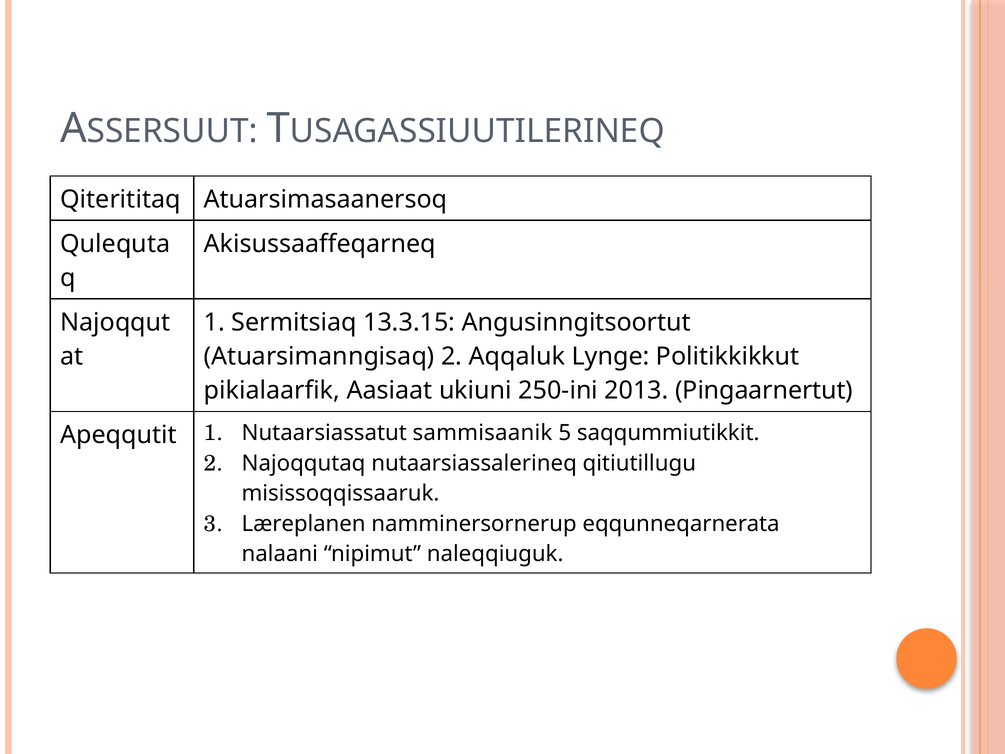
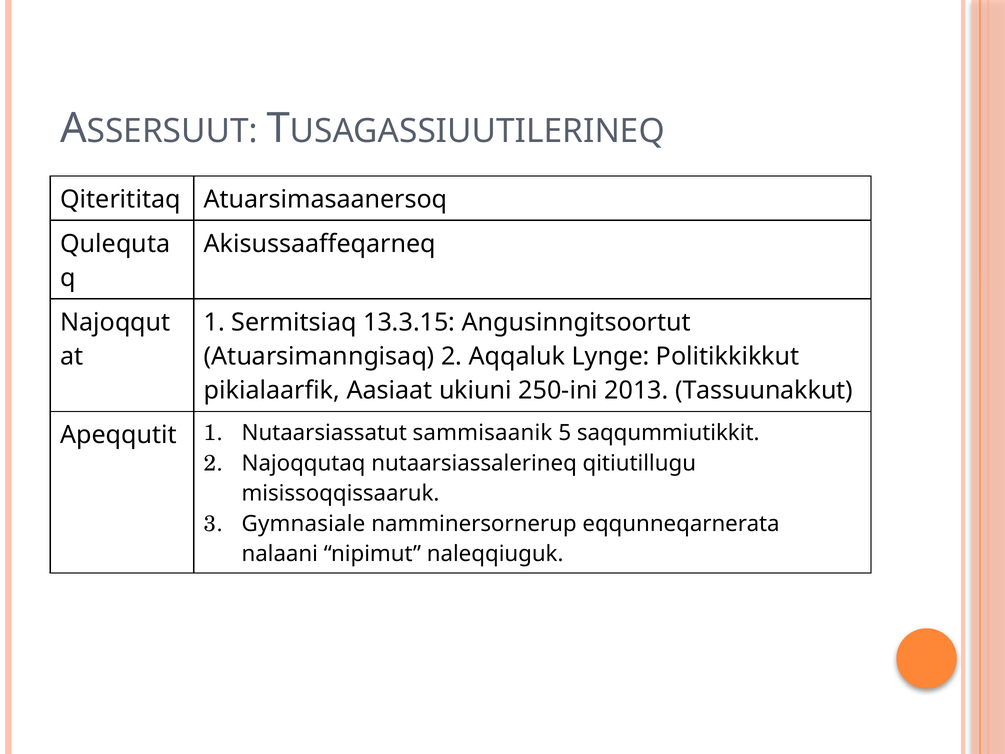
Pingaarnertut: Pingaarnertut -> Tassuunakkut (764, 391)
Læreplanen: Læreplanen -> Gymnasiale (303, 524)
